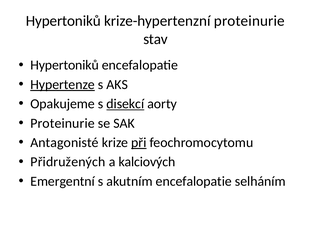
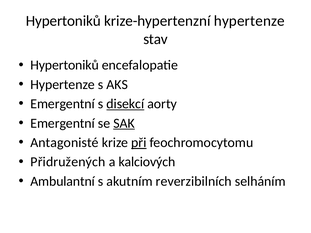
krize-hypertenzní proteinurie: proteinurie -> hypertenze (249, 21)
Hypertenze underline: present -> none (63, 85)
Opakujeme: Opakujeme -> Emergentní (63, 104)
Proteinurie: Proteinurie -> Emergentní (63, 123)
SAK underline: none -> present (124, 123)
Emergentní: Emergentní -> Ambulantní (63, 181)
akutním encefalopatie: encefalopatie -> reverzibilních (194, 181)
